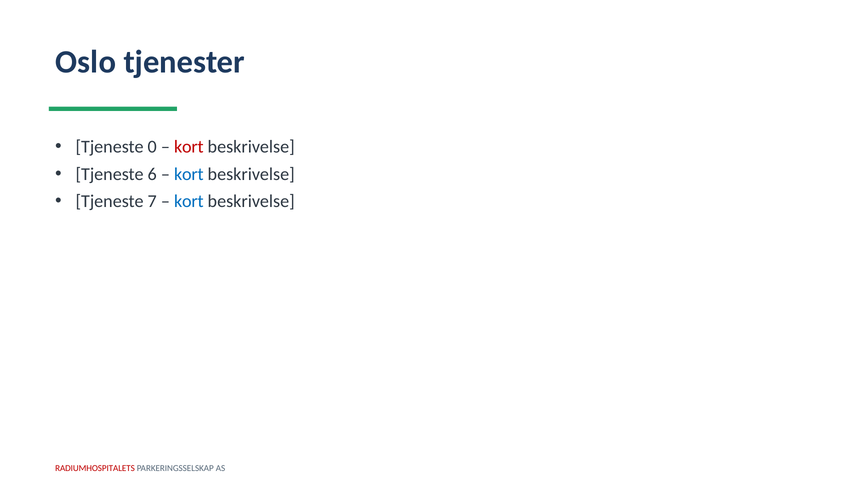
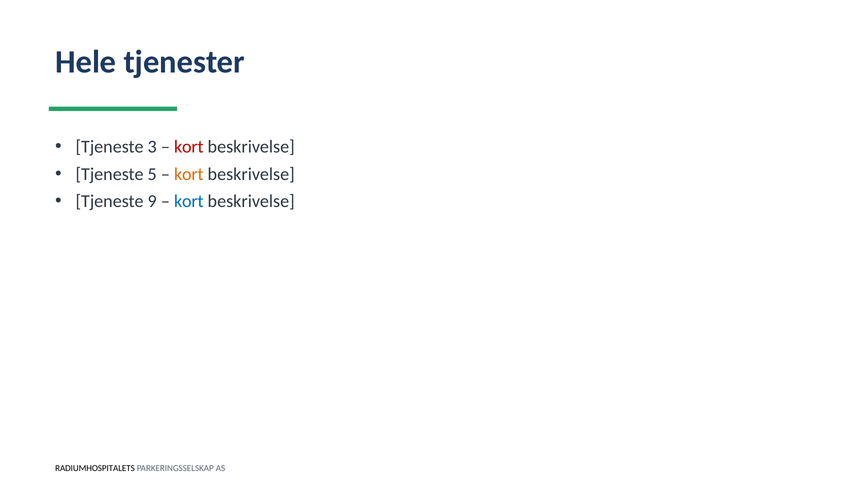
Oslo: Oslo -> Hele (86, 62)
0: 0 -> 3 (152, 147)
6: 6 -> 5 (152, 174)
kort colour: blue -> orange (189, 174)
7: 7 -> 9 (152, 201)
RADIUMHOSPITALETS colour: red -> black (95, 468)
